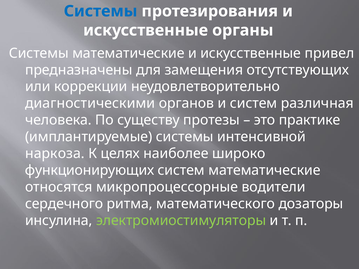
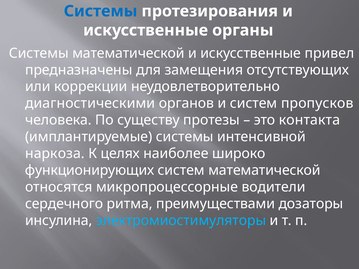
Системы математические: математические -> математической (128, 53)
различная: различная -> пропусков (317, 103)
практике: практике -> контакта (309, 120)
систем математические: математические -> математической (264, 171)
математического: математического -> преимуществами (216, 204)
электромиостимуляторы colour: light green -> light blue (181, 221)
